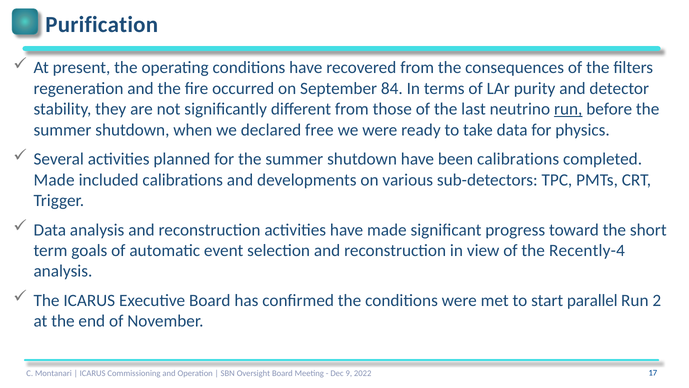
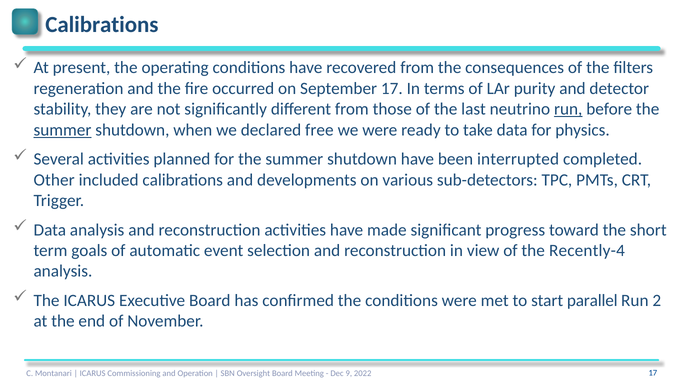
Purification: Purification -> Calibrations (102, 25)
September 84: 84 -> 17 (392, 88)
summer underline: none -> present (62, 130)
been calibrations: calibrations -> interrupted (518, 159)
Made: Made -> Other (54, 180)
